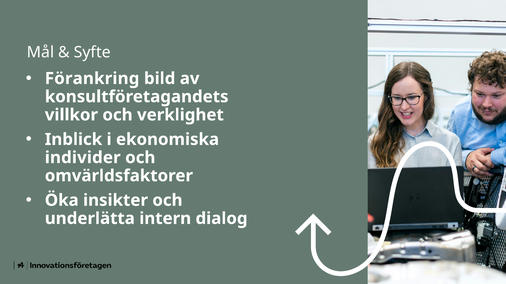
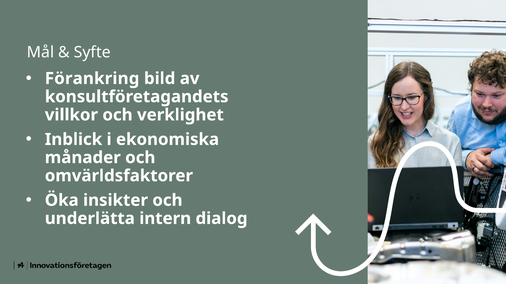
individer: individer -> månader (83, 158)
